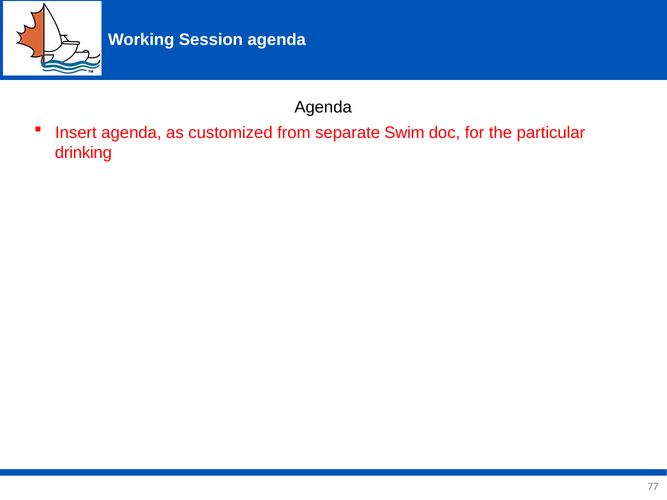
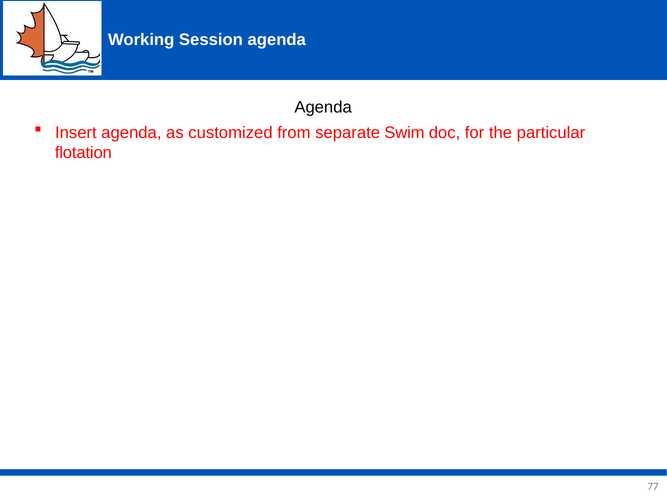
drinking: drinking -> flotation (83, 153)
